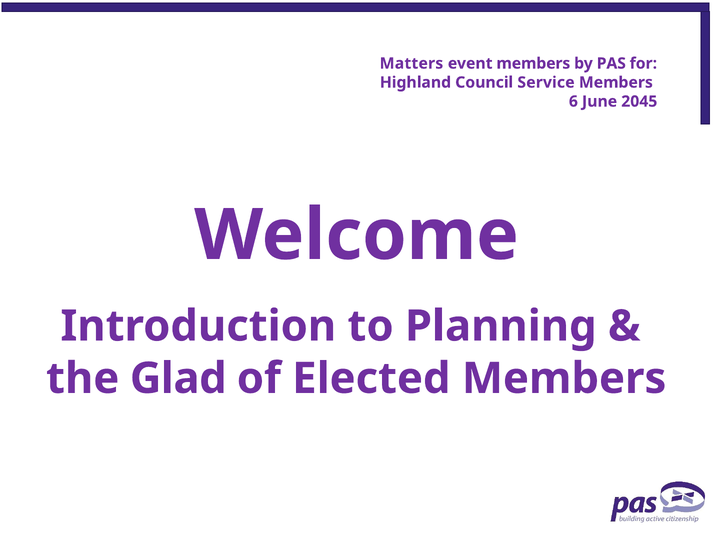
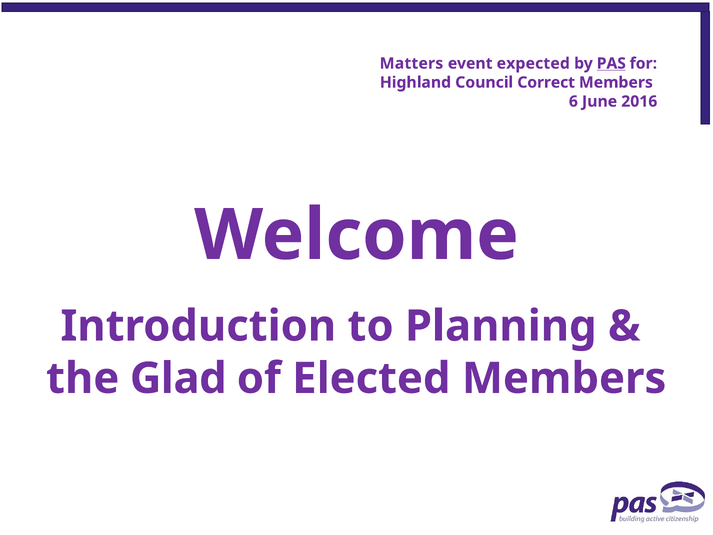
event members: members -> expected (533, 63)
PAS underline: none -> present (611, 63)
Service: Service -> Correct (546, 82)
2045: 2045 -> 2016 (639, 101)
